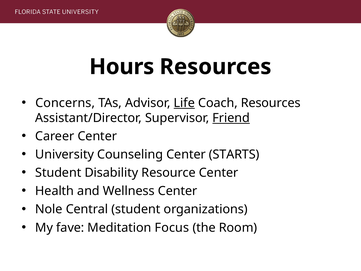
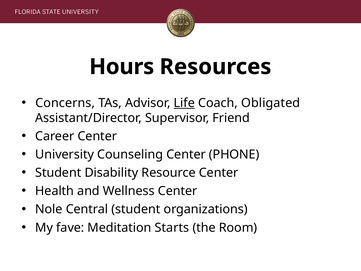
Coach Resources: Resources -> Obligated (271, 103)
Friend underline: present -> none (231, 118)
STARTS: STARTS -> PHONE (234, 154)
Focus: Focus -> Starts (172, 227)
